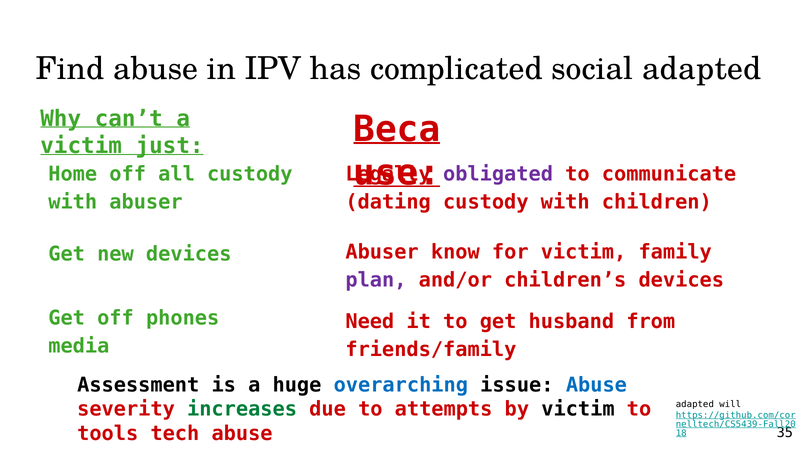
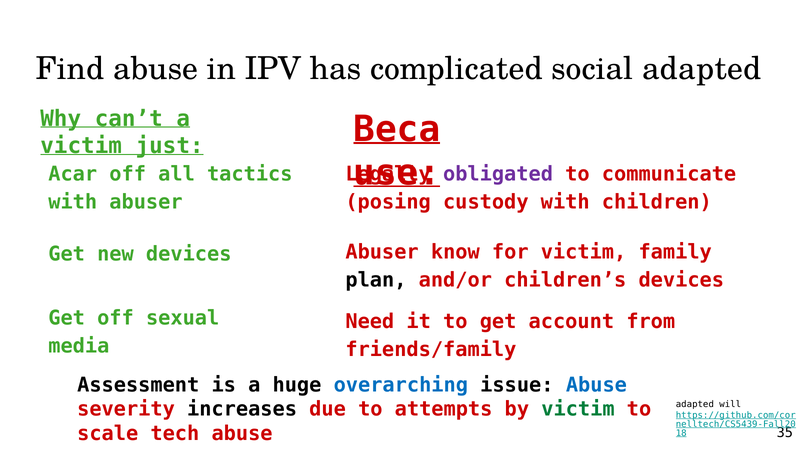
Home: Home -> Acar (73, 174)
all custody: custody -> tactics (250, 174)
dating: dating -> posing (388, 202)
plan colour: purple -> black (376, 280)
phones: phones -> sexual (183, 318)
husband: husband -> account (571, 322)
increases colour: green -> black (242, 409)
victim colour: black -> green (578, 409)
tools: tools -> scale (108, 433)
